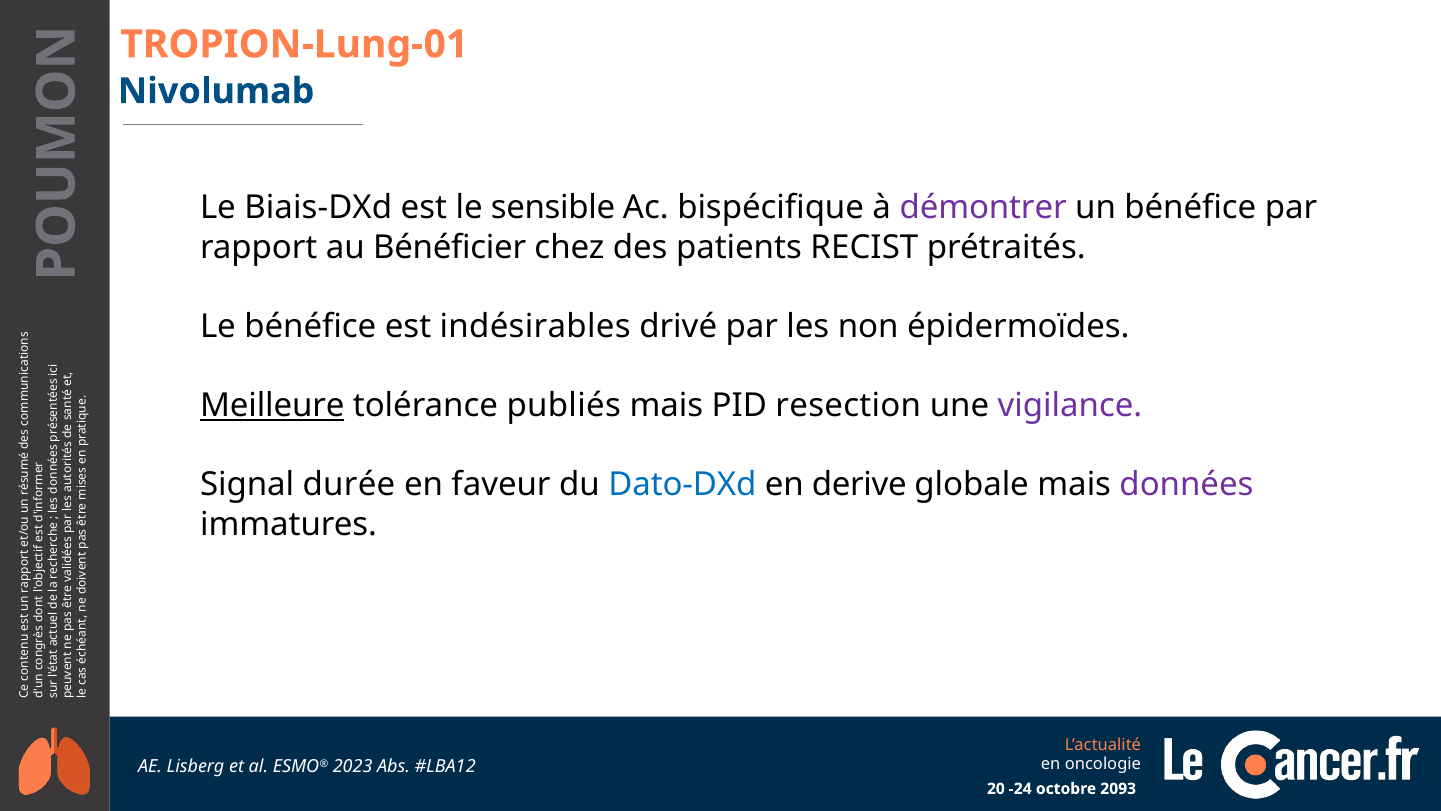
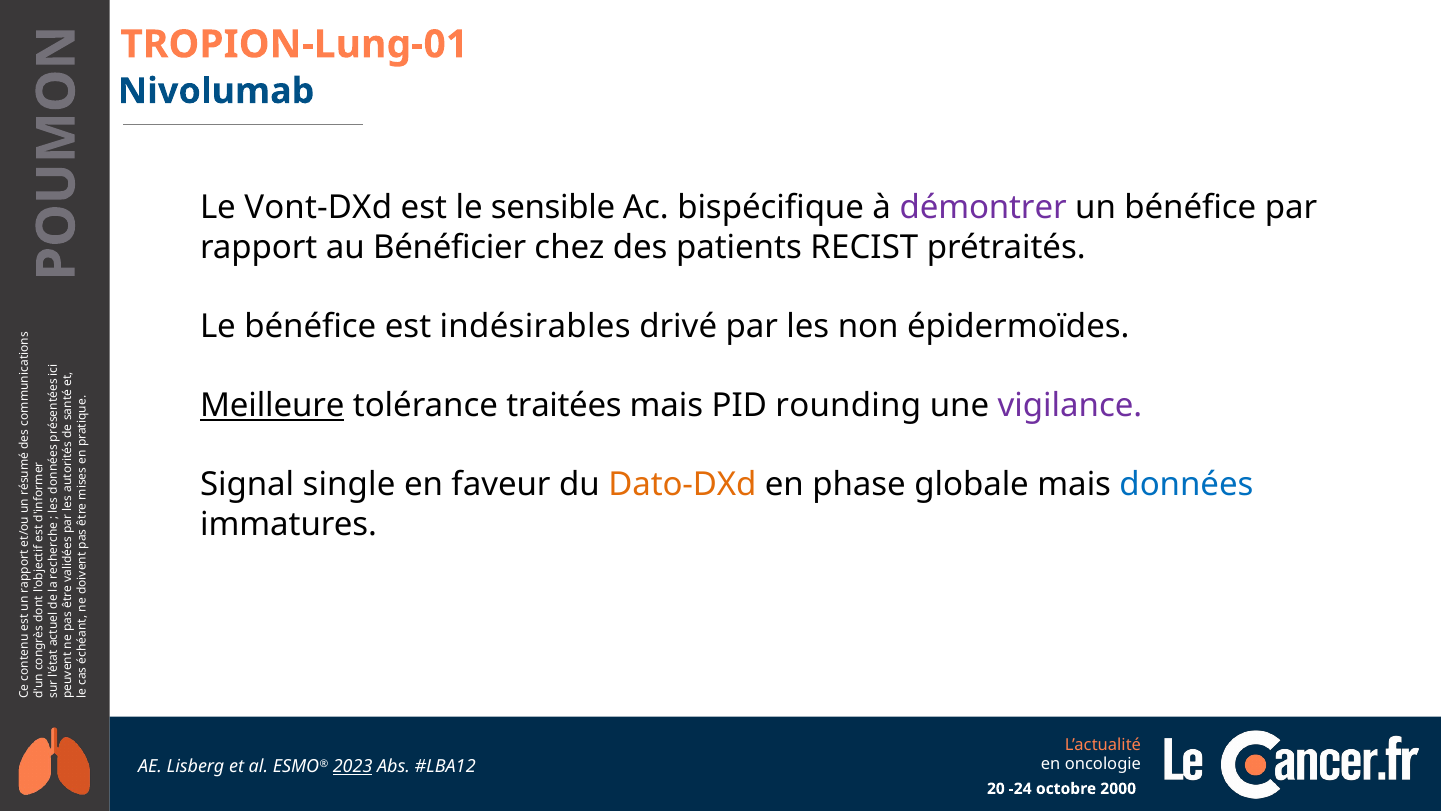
Biais-DXd: Biais-DXd -> Vont-DXd (318, 207)
publiés: publiés -> traitées (564, 405)
resection: resection -> rounding (848, 405)
durée: durée -> single (349, 485)
Dato-DXd colour: blue -> orange (682, 485)
derive: derive -> phase (859, 485)
données colour: purple -> blue (1186, 485)
2023 underline: none -> present (353, 766)
2093: 2093 -> 2000 (1118, 788)
